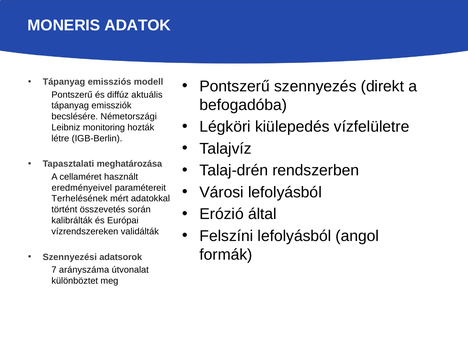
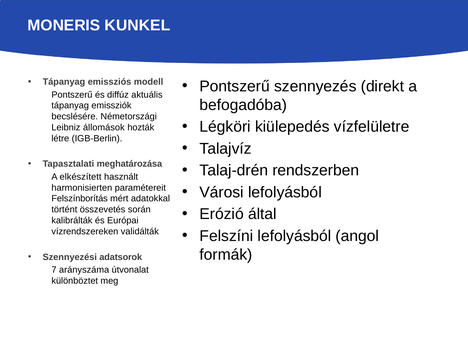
ADATOK: ADATOK -> KUNKEL (138, 25)
monitoring: monitoring -> állomások (104, 128)
cellaméret: cellaméret -> elkészített (81, 177)
eredményeivel: eredményeivel -> harmonisierten (82, 188)
Terhelésének: Terhelésének -> Felszínborítás (80, 199)
